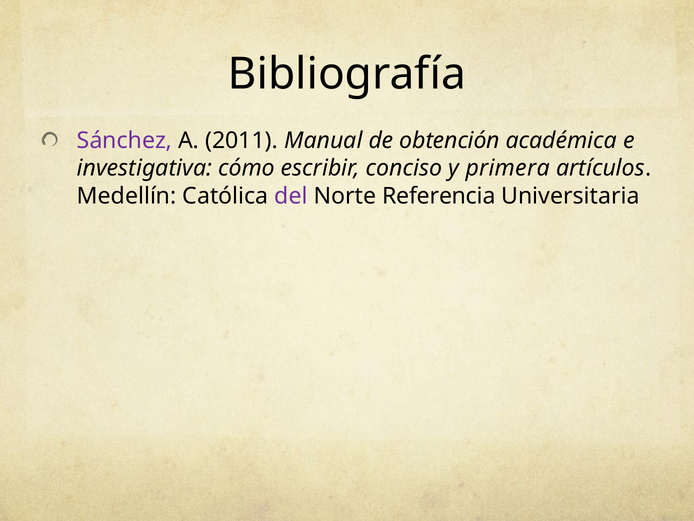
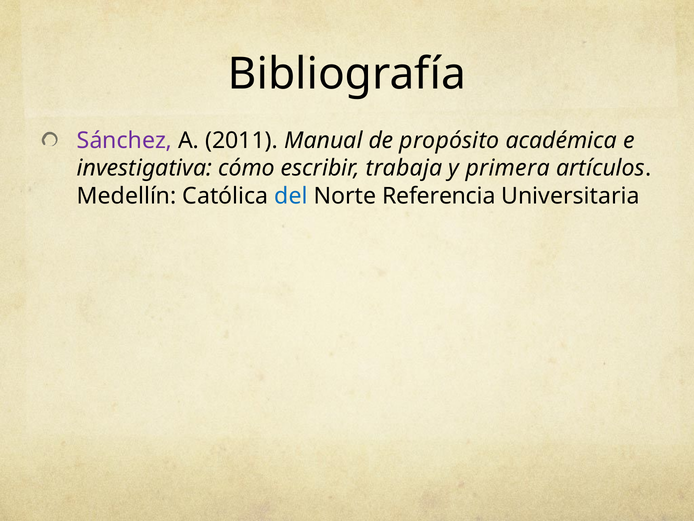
obtención: obtención -> propósito (449, 140)
conciso: conciso -> trabaja (404, 168)
del colour: purple -> blue (291, 196)
